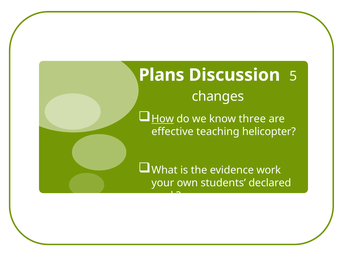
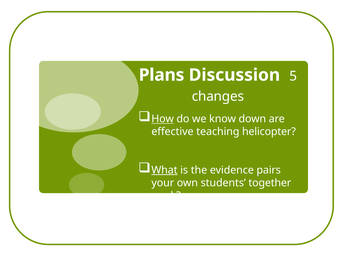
three: three -> down (252, 119)
What underline: none -> present (164, 170)
evidence work: work -> pairs (269, 170)
declared: declared -> together (270, 182)
